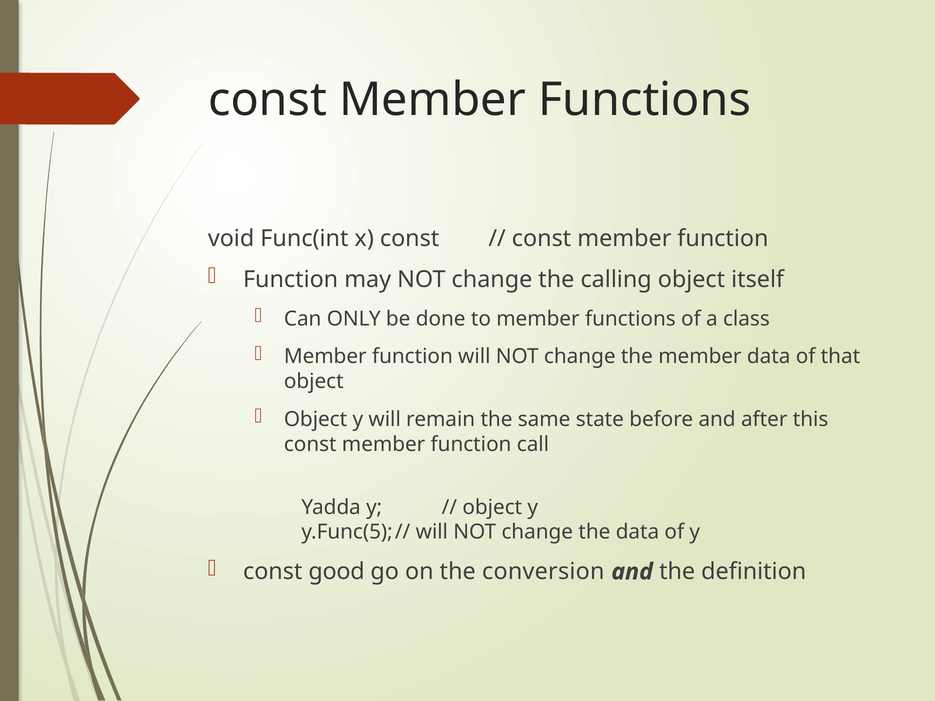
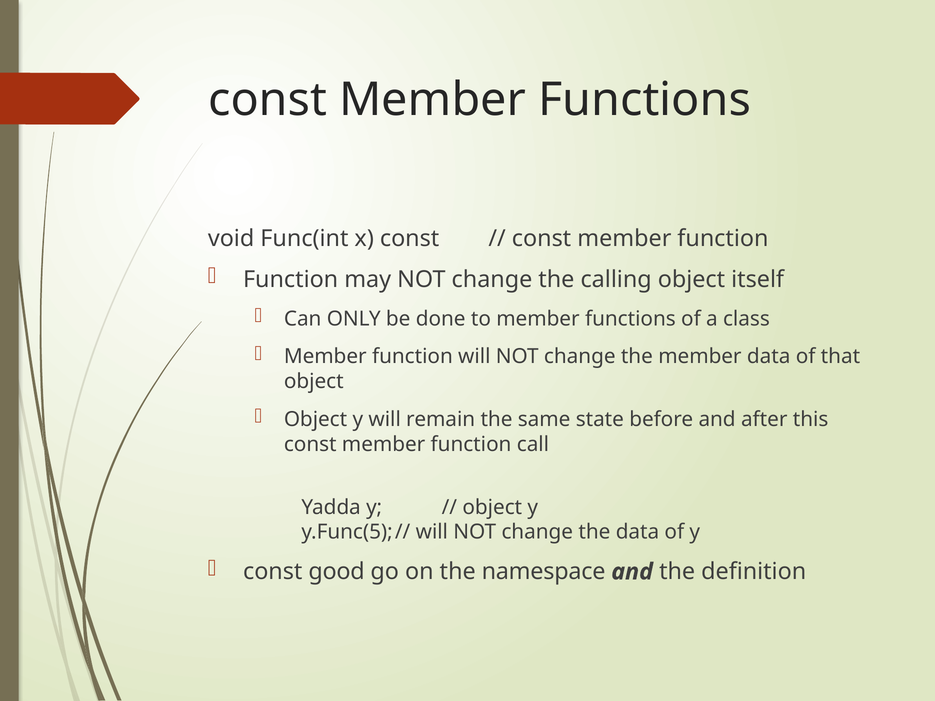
conversion: conversion -> namespace (544, 572)
